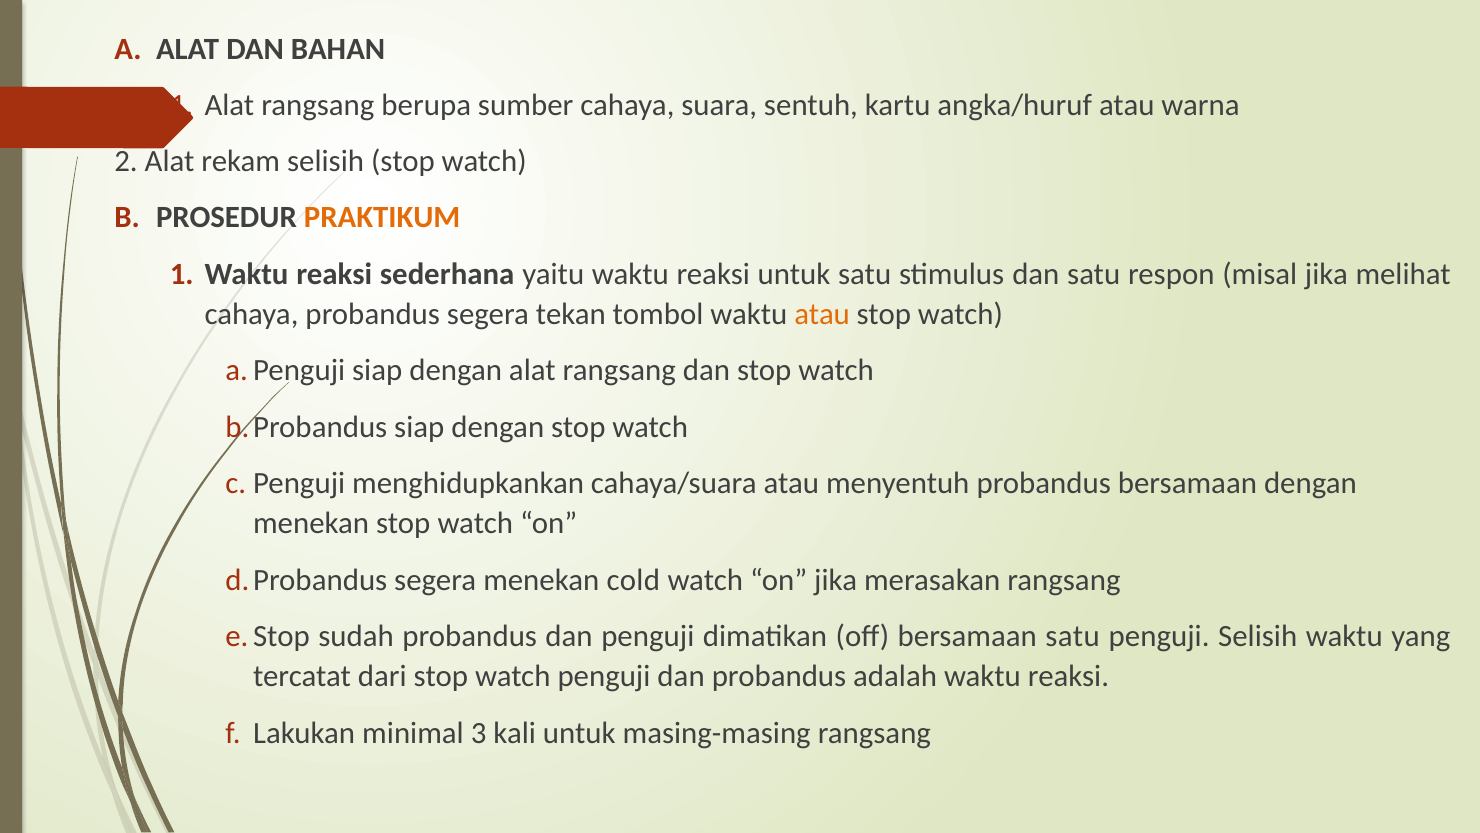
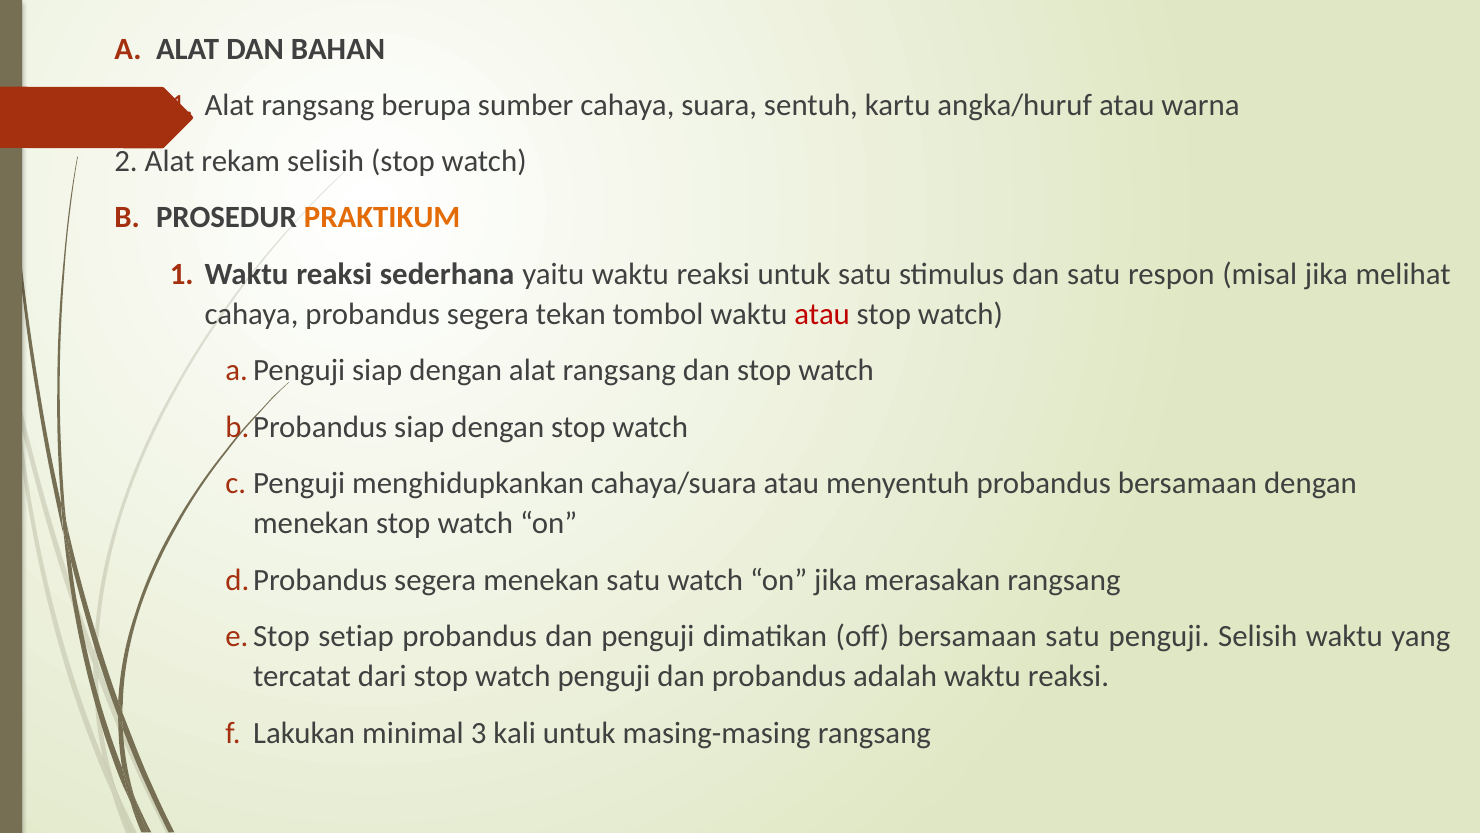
atau colour: orange -> red (822, 314)
menekan cold: cold -> satu (633, 579)
sudah: sudah -> setiap (356, 636)
